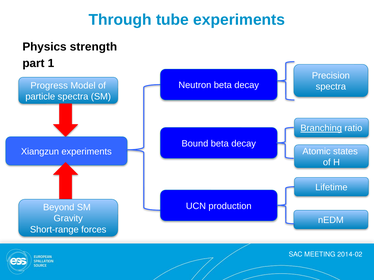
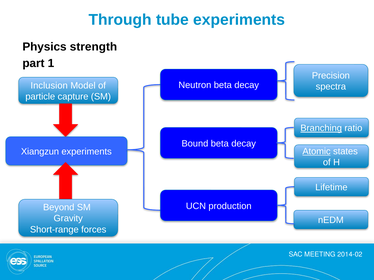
Progress: Progress -> Inclusion (49, 86)
particle spectra: spectra -> capture (73, 97)
Atomic underline: none -> present (317, 152)
